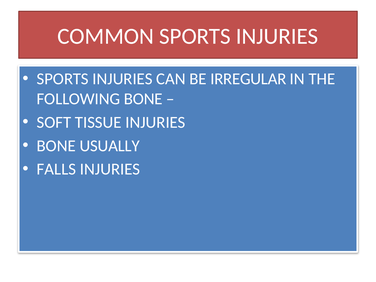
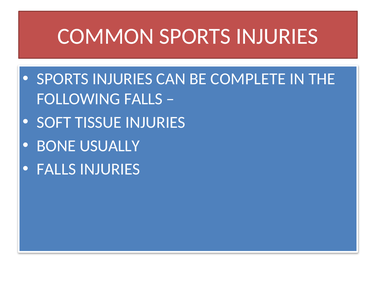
IRREGULAR: IRREGULAR -> COMPLETE (248, 79)
FOLLOWING BONE: BONE -> FALLS (143, 99)
